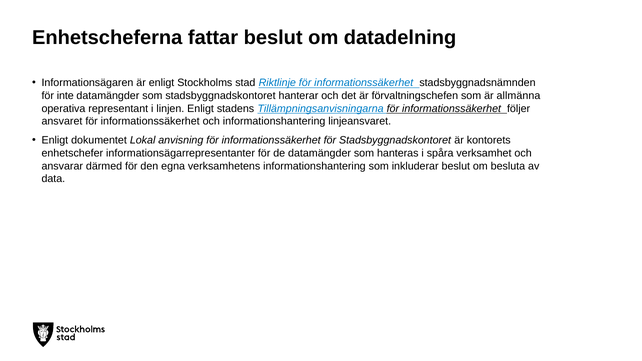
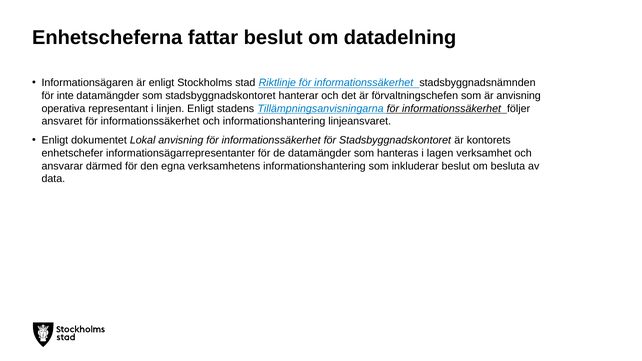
är allmänna: allmänna -> anvisning (519, 96)
spåra: spåra -> lagen (440, 153)
